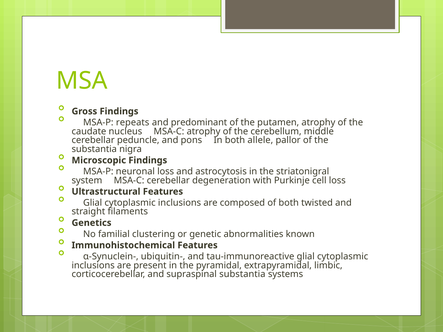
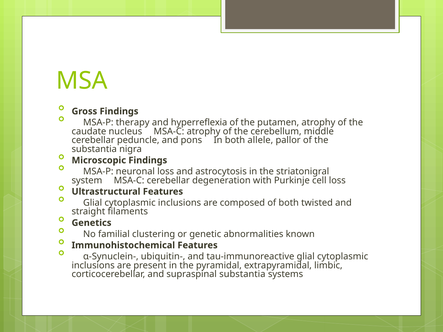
repeats: repeats -> therapy (133, 123)
predominant: predominant -> hyperreflexia (199, 123)
